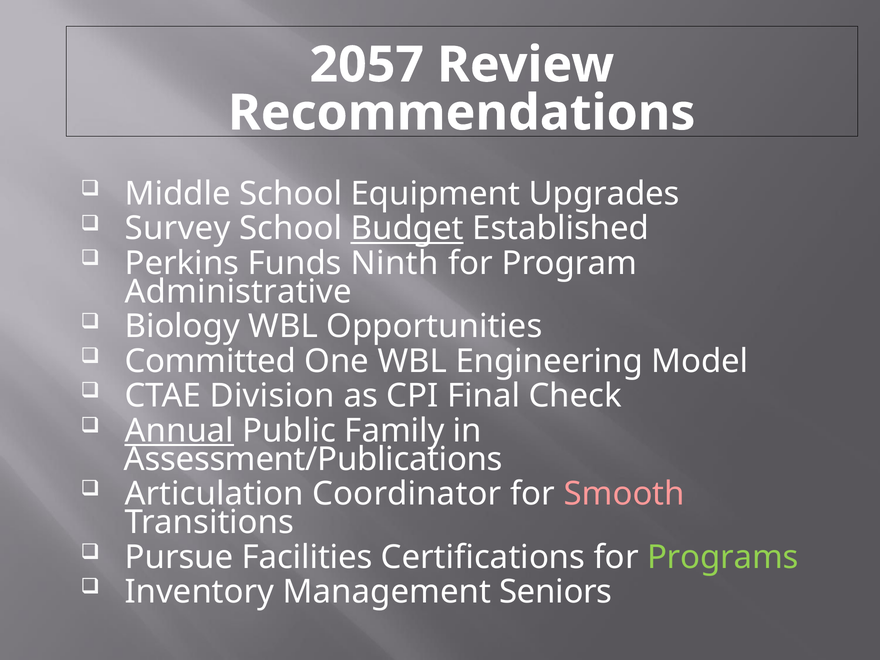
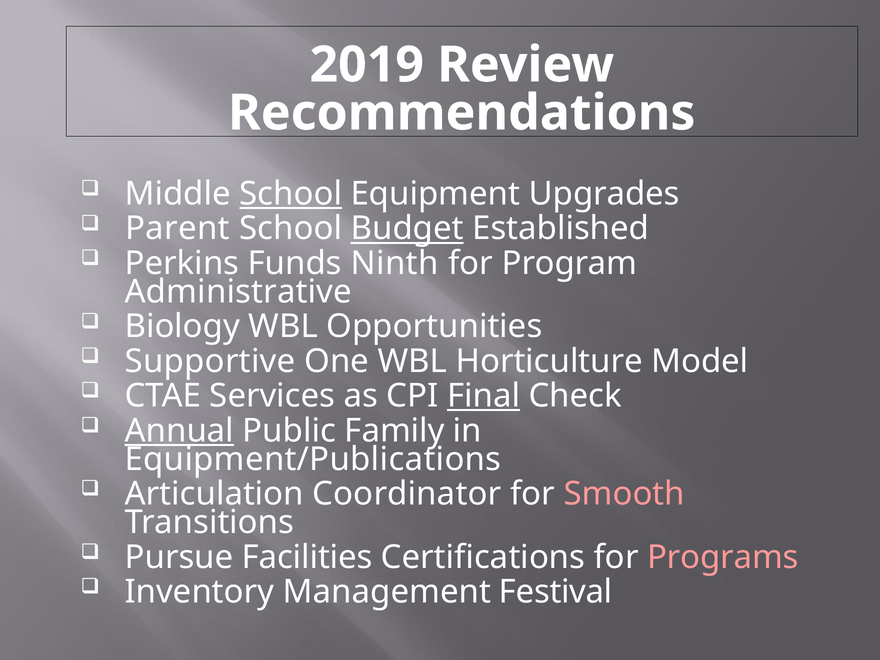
2057: 2057 -> 2019 (367, 65)
School underline: none -> present (291, 194)
Survey: Survey -> Parent (178, 229)
Committed: Committed -> Supportive (210, 361)
Engineering: Engineering -> Horticulture (549, 361)
Division: Division -> Services (272, 396)
Final underline: none -> present (484, 396)
Assessment/Publications: Assessment/Publications -> Equipment/Publications (313, 459)
Programs colour: light green -> pink (723, 557)
Seniors: Seniors -> Festival (556, 592)
